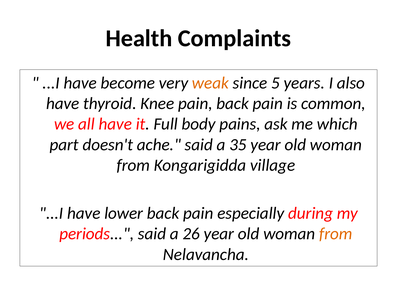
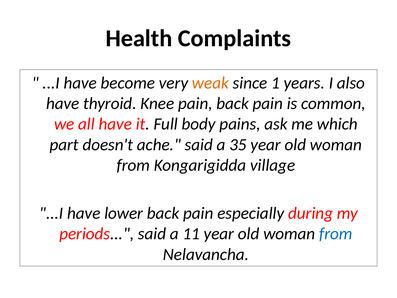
5: 5 -> 1 (275, 83)
26: 26 -> 11 (191, 234)
from colour: orange -> blue (336, 234)
